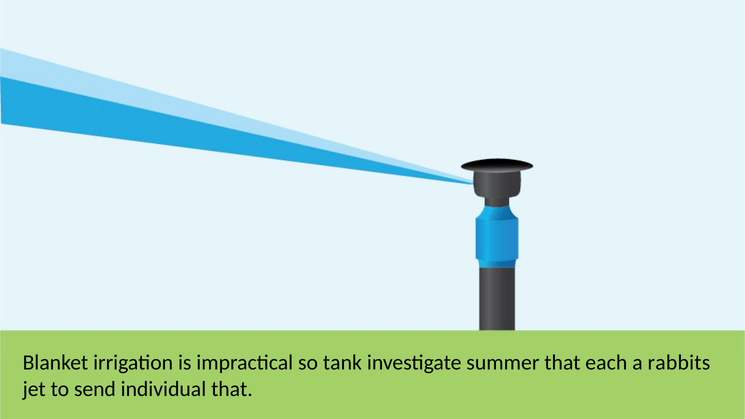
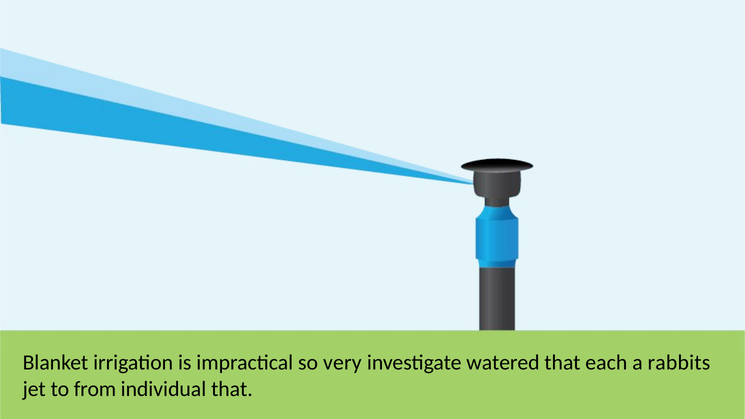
tank: tank -> very (342, 363)
summer: summer -> watered (503, 363)
send: send -> from (95, 389)
